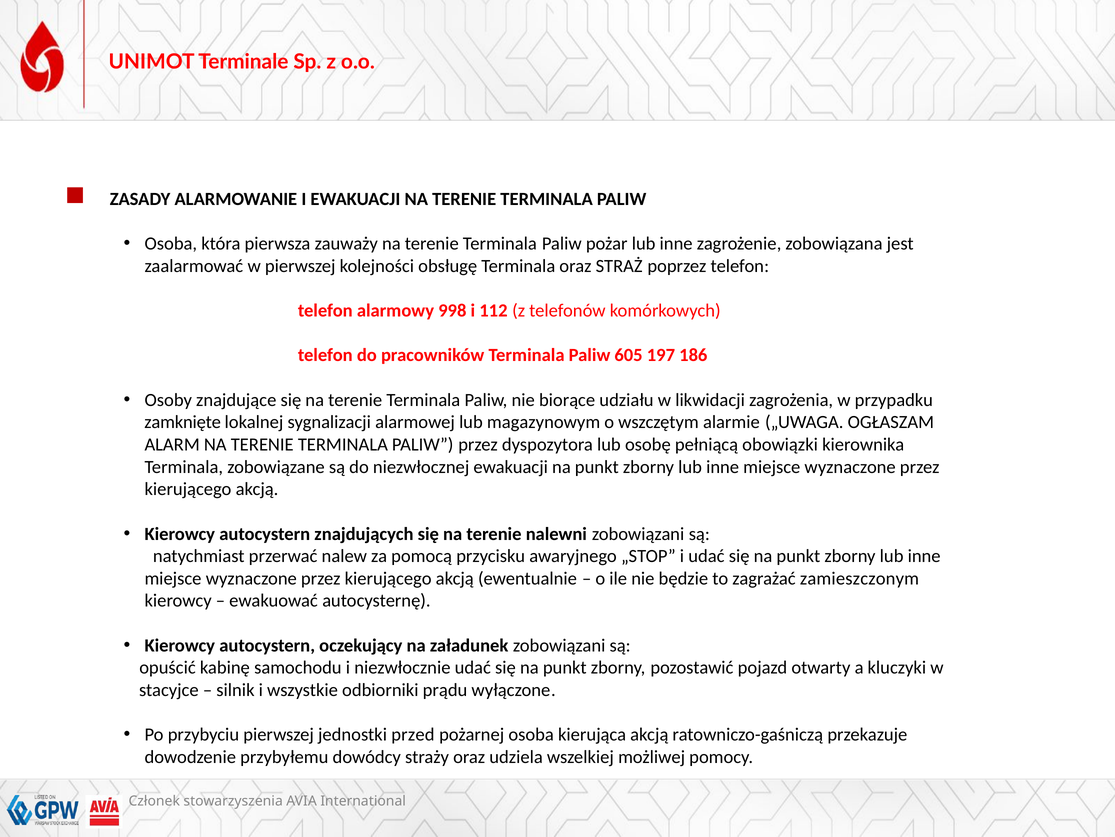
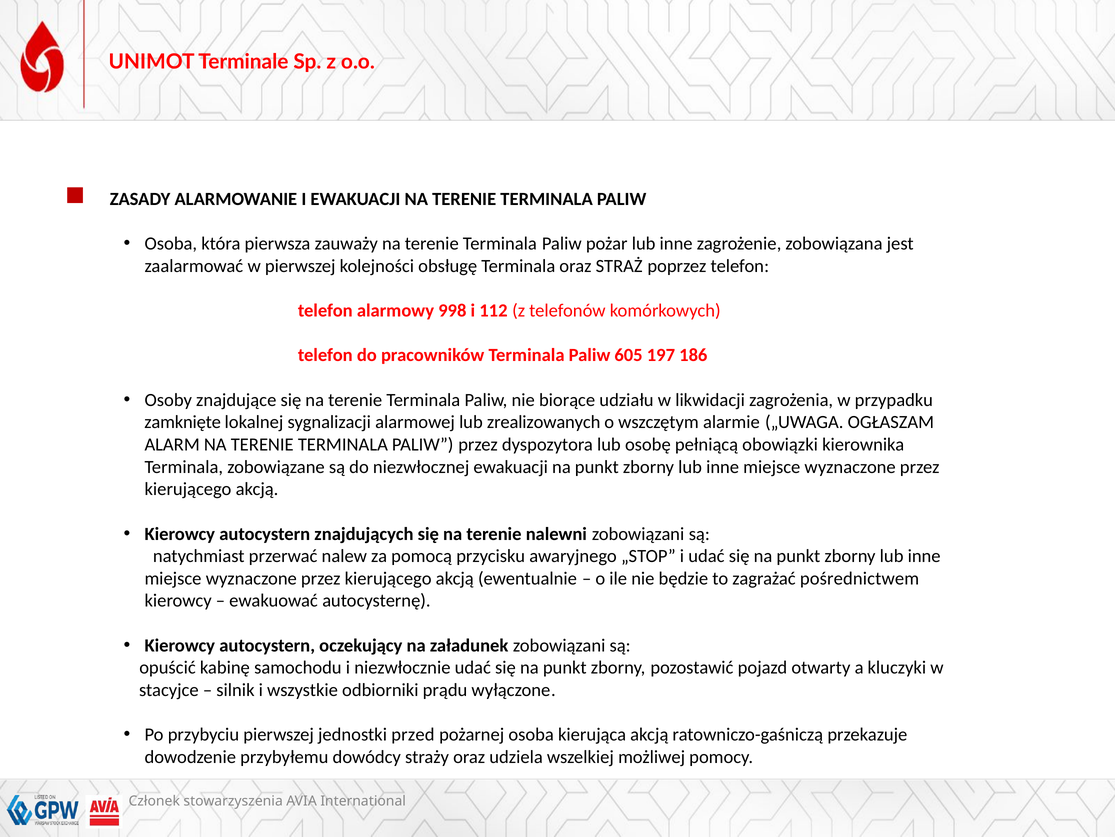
magazynowym: magazynowym -> zrealizowanych (544, 422)
zamieszczonym: zamieszczonym -> pośrednictwem (859, 578)
